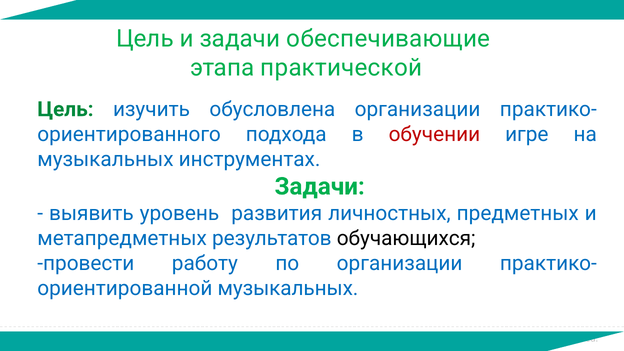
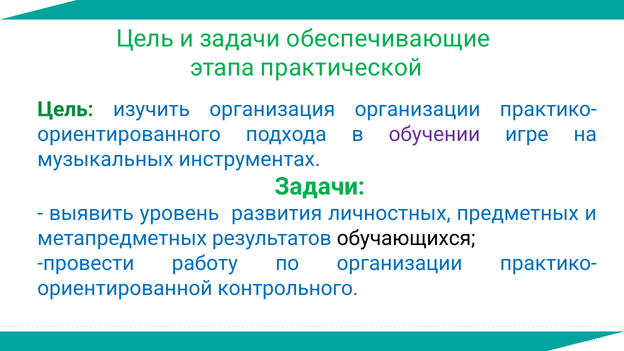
обусловлена: обусловлена -> организация (272, 109)
обучении colour: red -> purple (434, 134)
музыкальных: музыкальных -> контрольного (288, 288)
